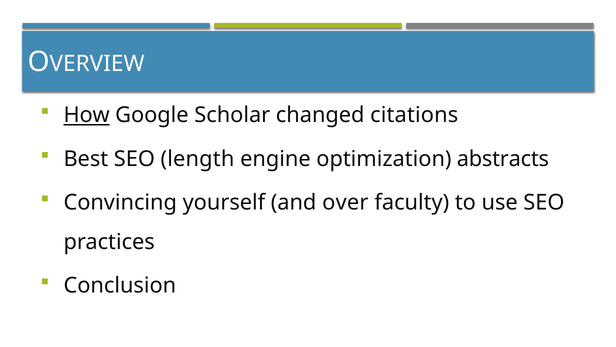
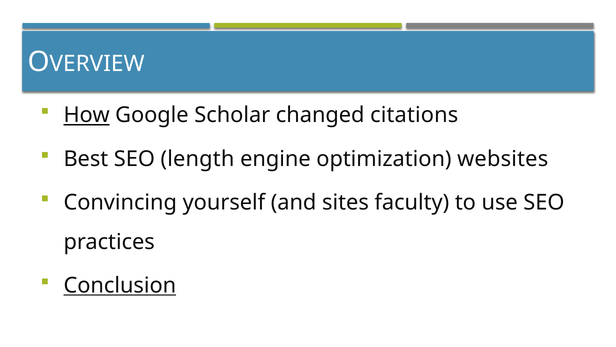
abstracts: abstracts -> websites (503, 159)
over: over -> sites (345, 202)
Conclusion underline: none -> present (120, 285)
